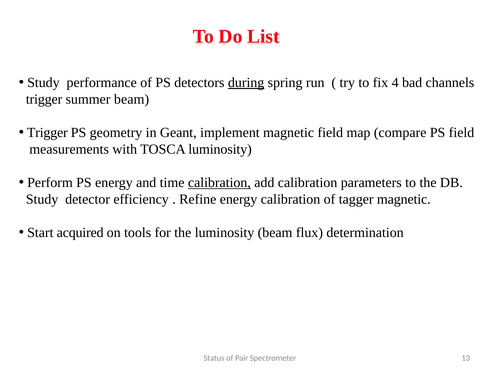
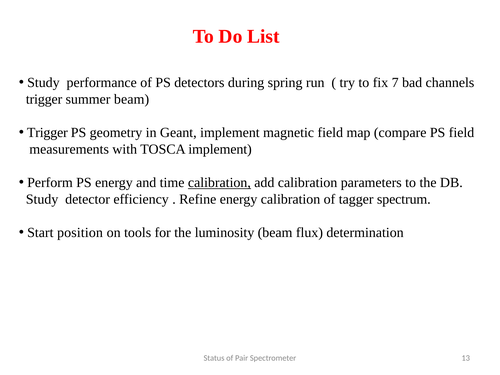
during underline: present -> none (246, 83)
4: 4 -> 7 (395, 83)
TOSCA luminosity: luminosity -> implement (220, 149)
tagger magnetic: magnetic -> spectrum (404, 199)
acquired: acquired -> position (80, 233)
